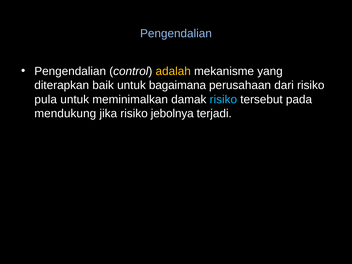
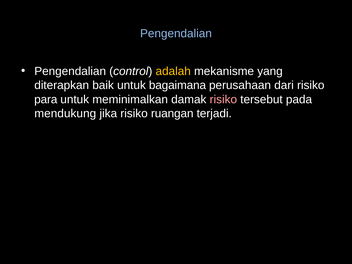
pula: pula -> para (46, 99)
risiko colour: light blue -> pink (223, 99)
jebolnya: jebolnya -> ruangan (172, 113)
